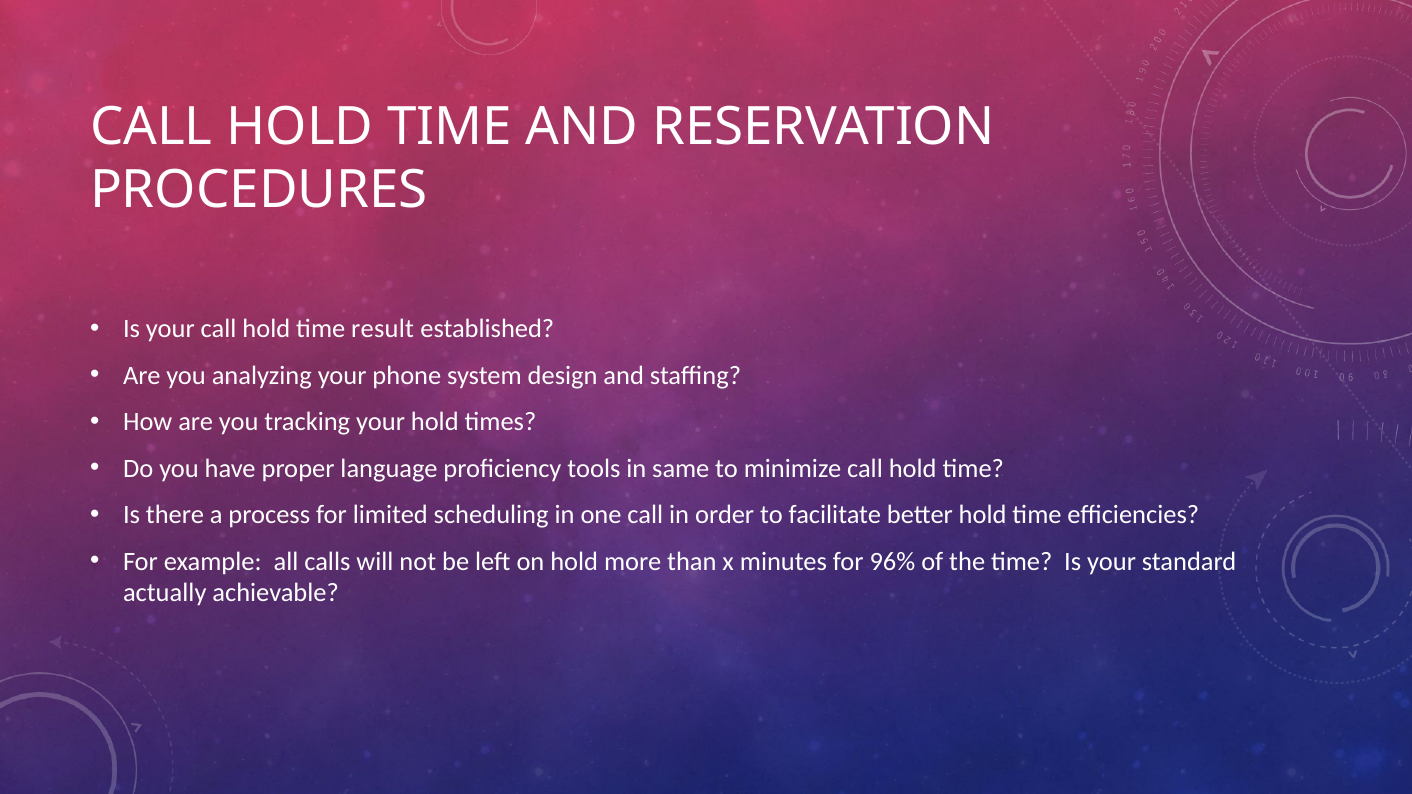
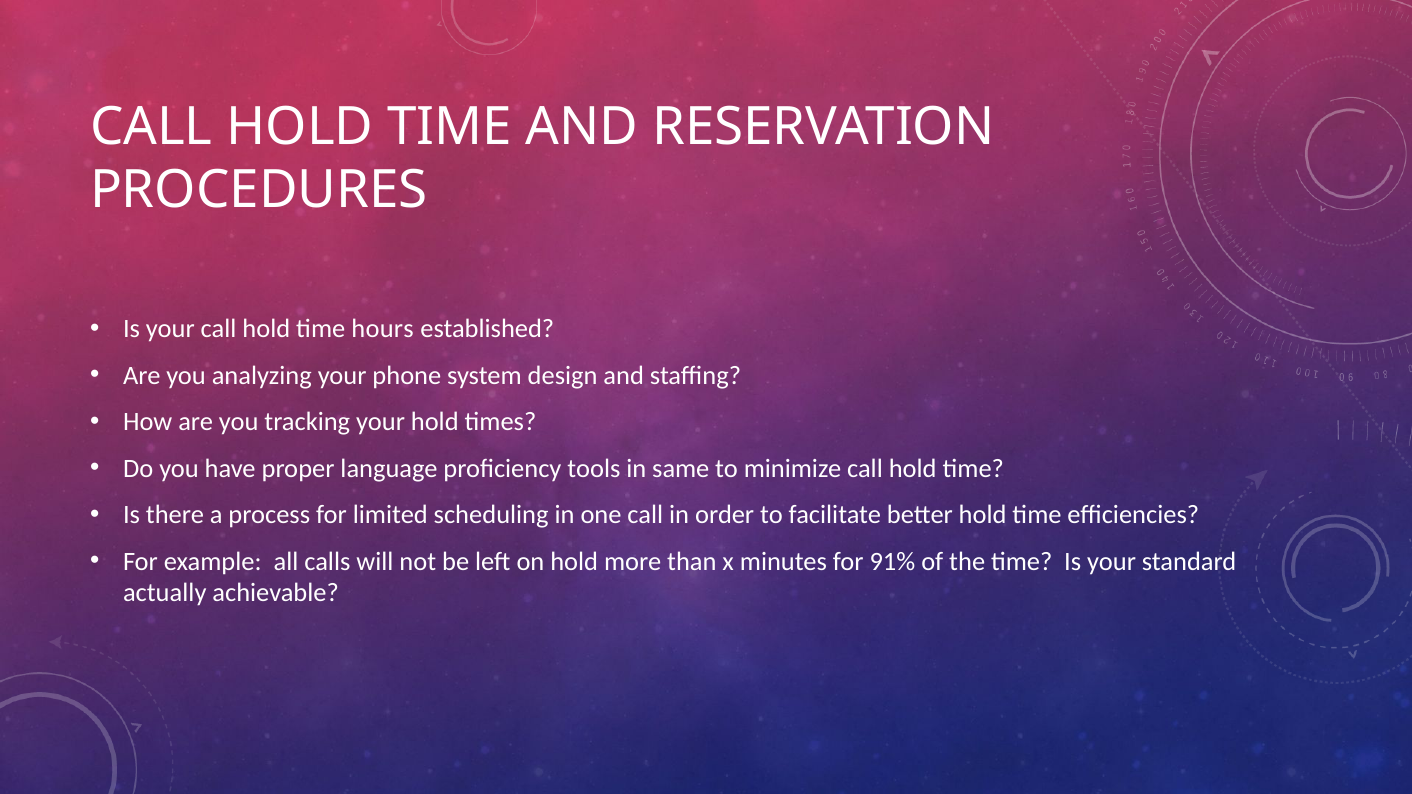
result: result -> hours (383, 329)
96%: 96% -> 91% (892, 562)
